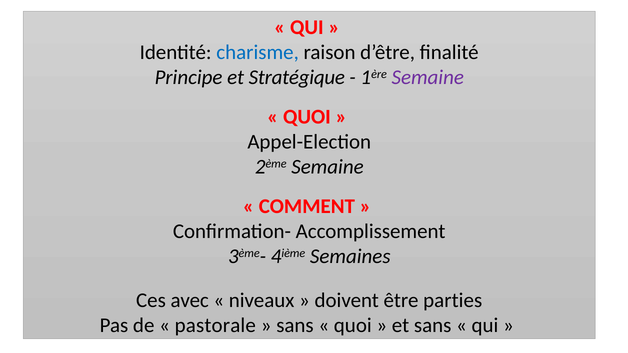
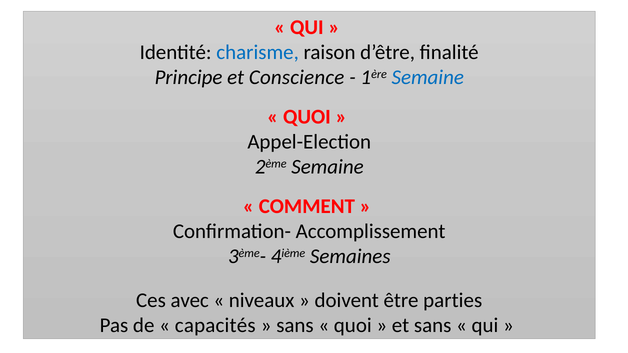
Stratégique: Stratégique -> Conscience (297, 78)
Semaine colour: purple -> blue (428, 78)
pastorale: pastorale -> capacités (215, 326)
